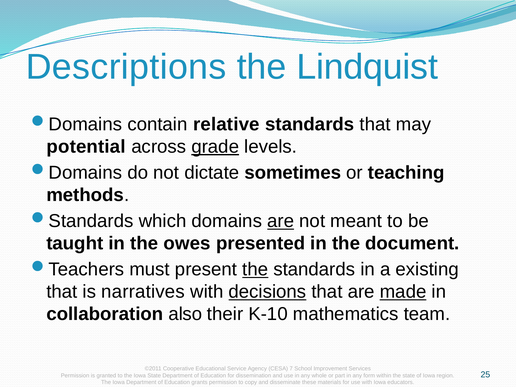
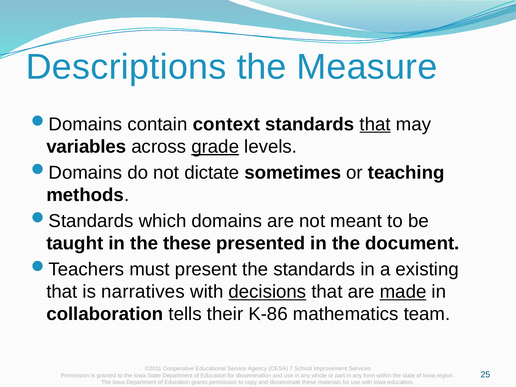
Lindquist: Lindquist -> Measure (367, 67)
relative: relative -> context (226, 124)
that underline: none -> present (375, 124)
potential: potential -> variables (86, 147)
are underline: present -> none (281, 221)
the owes: owes -> these (187, 243)
the underline: present -> none (255, 269)
also: also -> tells (185, 314)
K-10: K-10 -> K-86 (268, 314)
